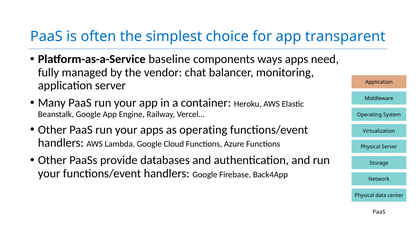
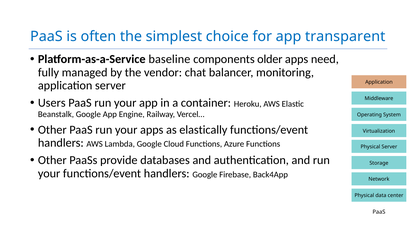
ways: ways -> older (270, 59)
Many: Many -> Users (52, 103)
as operating: operating -> elastically (203, 130)
